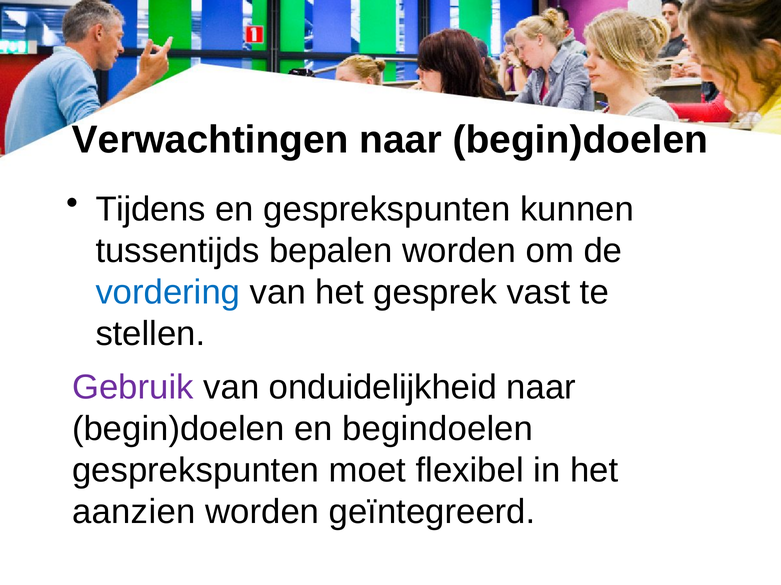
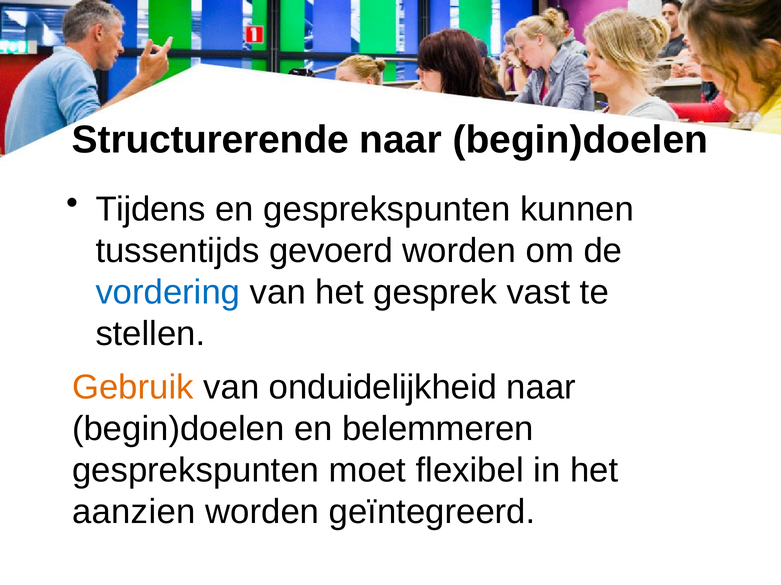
Verwachtingen: Verwachtingen -> Structurerende (210, 140)
bepalen: bepalen -> gevoerd (331, 251)
Gebruik colour: purple -> orange (133, 388)
begindoelen: begindoelen -> belemmeren (438, 429)
